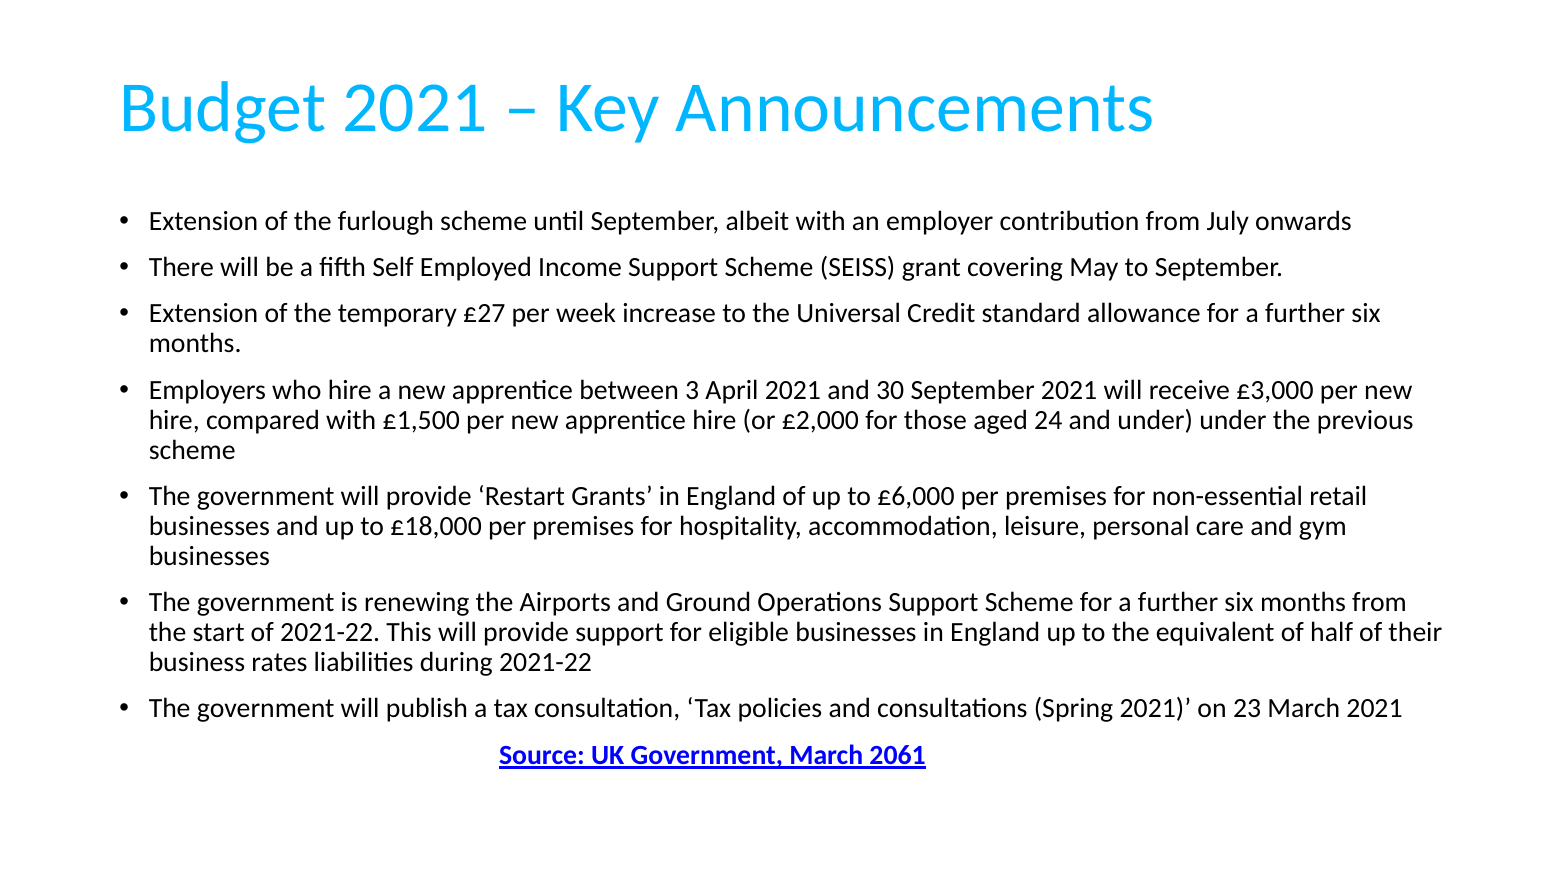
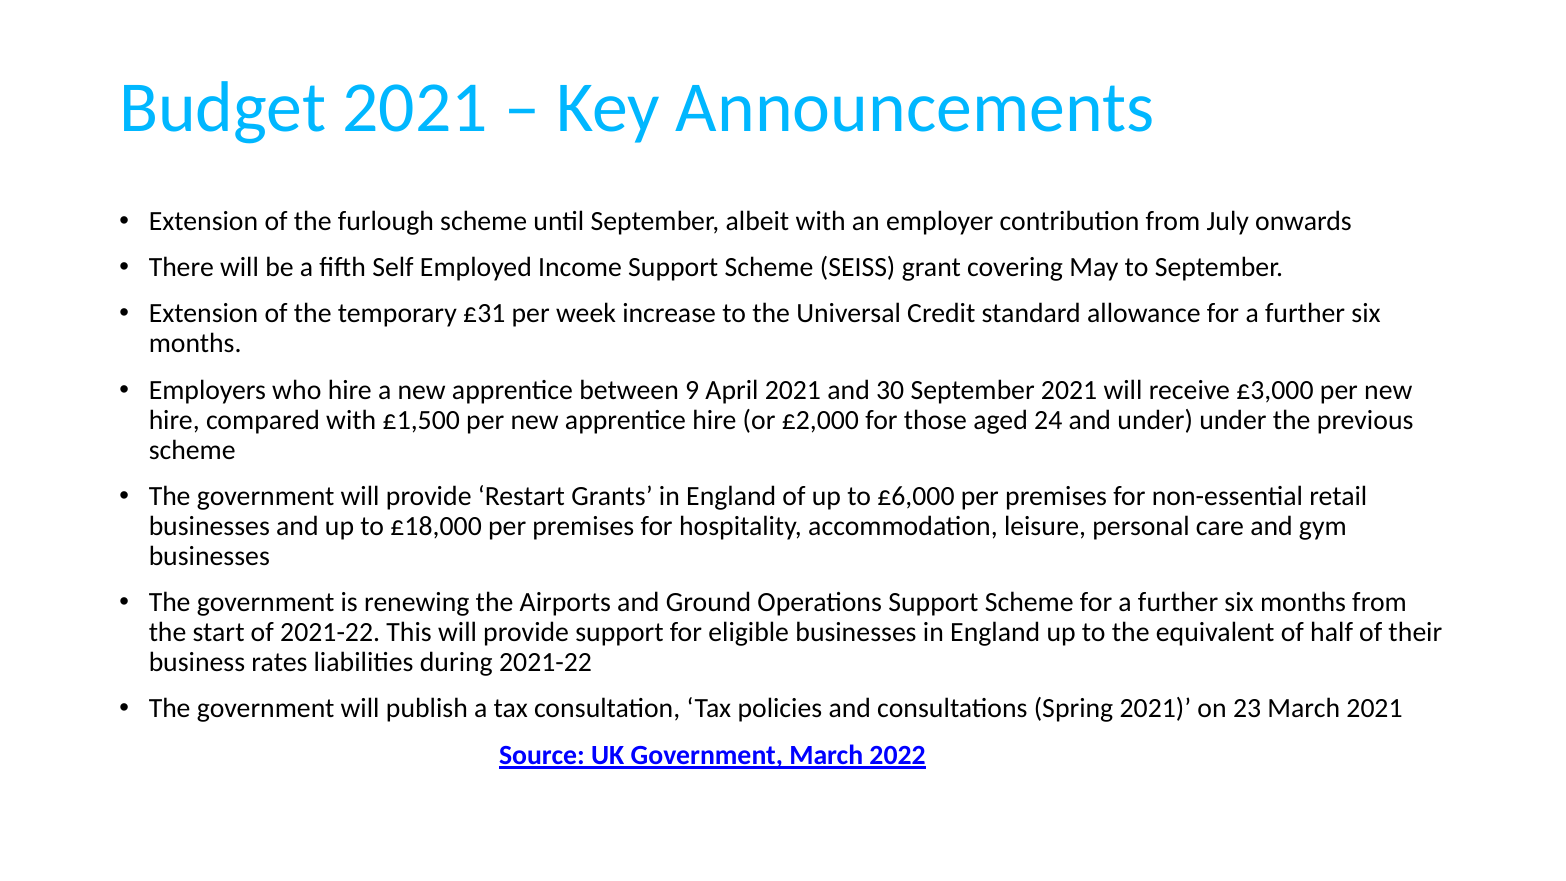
£27: £27 -> £31 (484, 314)
3: 3 -> 9 (692, 390)
2061: 2061 -> 2022 (898, 755)
